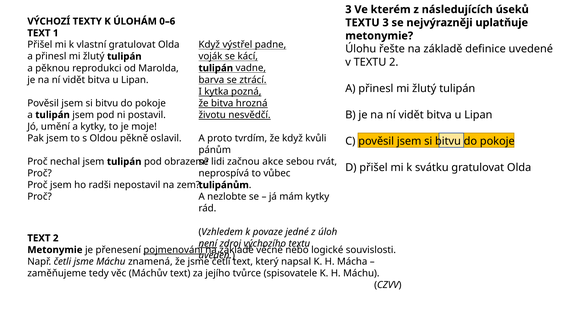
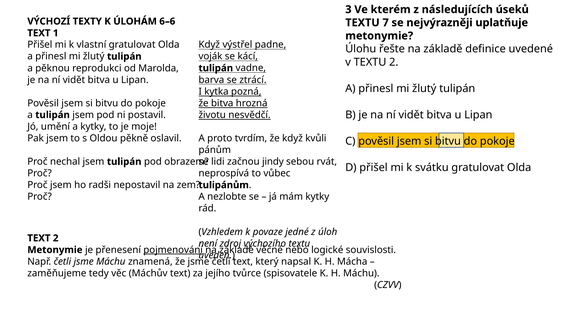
0–6: 0–6 -> 6–6 (167, 21)
TEXTU 3: 3 -> 7 (386, 23)
akce: akce -> jindy (273, 161)
není underline: present -> none (208, 243)
